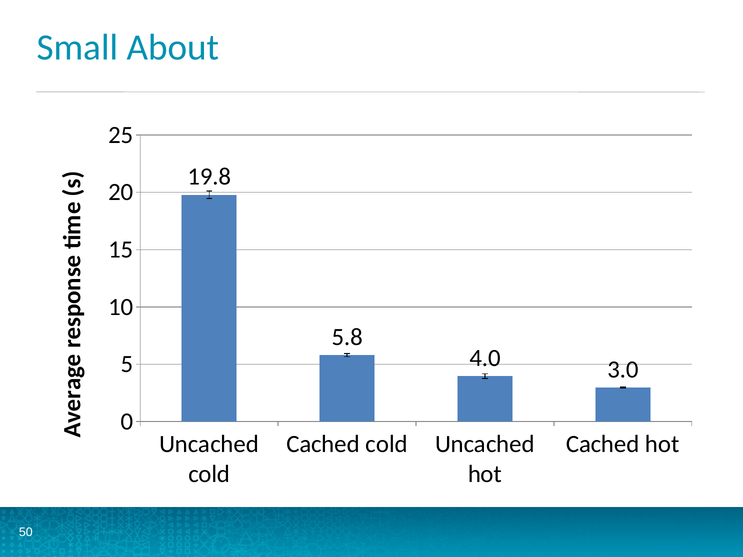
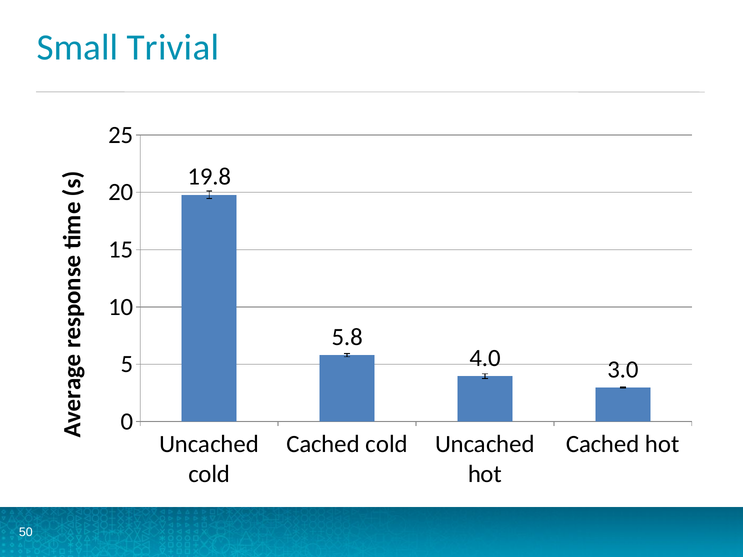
About: About -> Trivial (173, 47)
